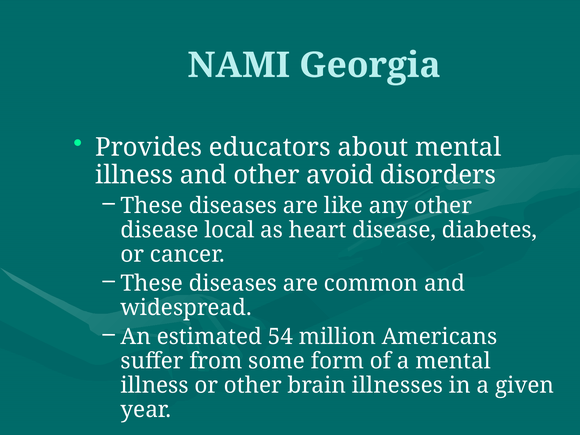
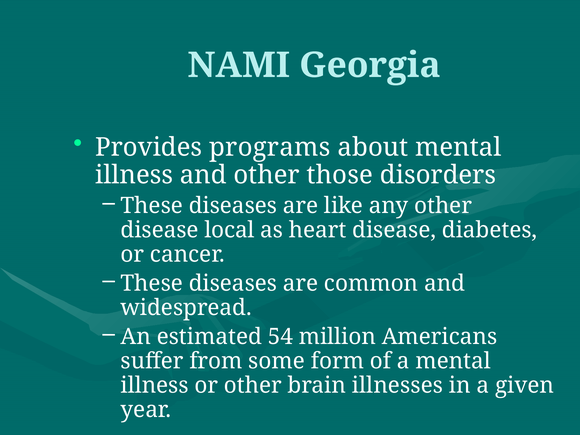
educators: educators -> programs (270, 147)
avoid: avoid -> those (340, 175)
